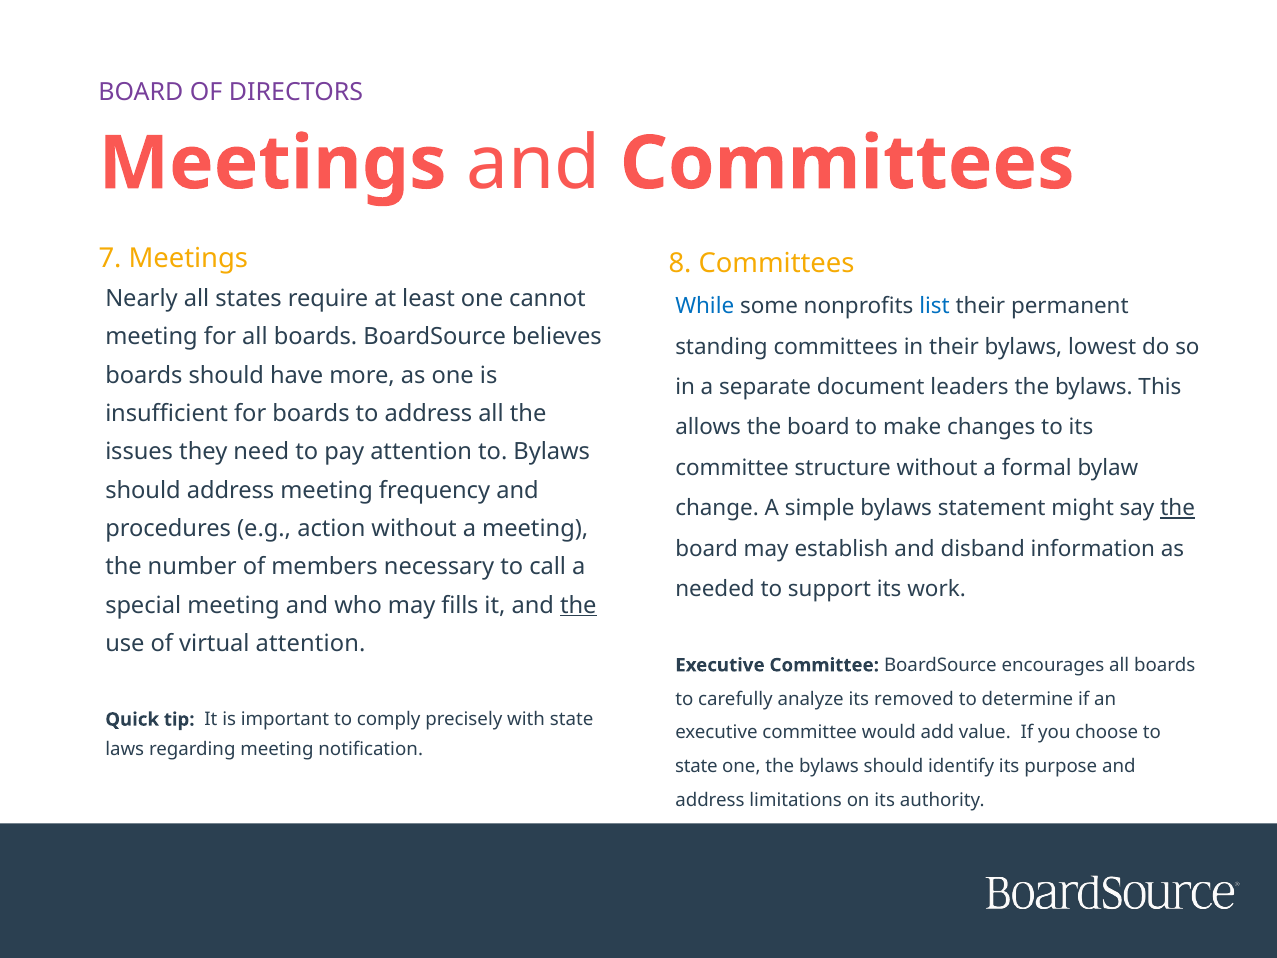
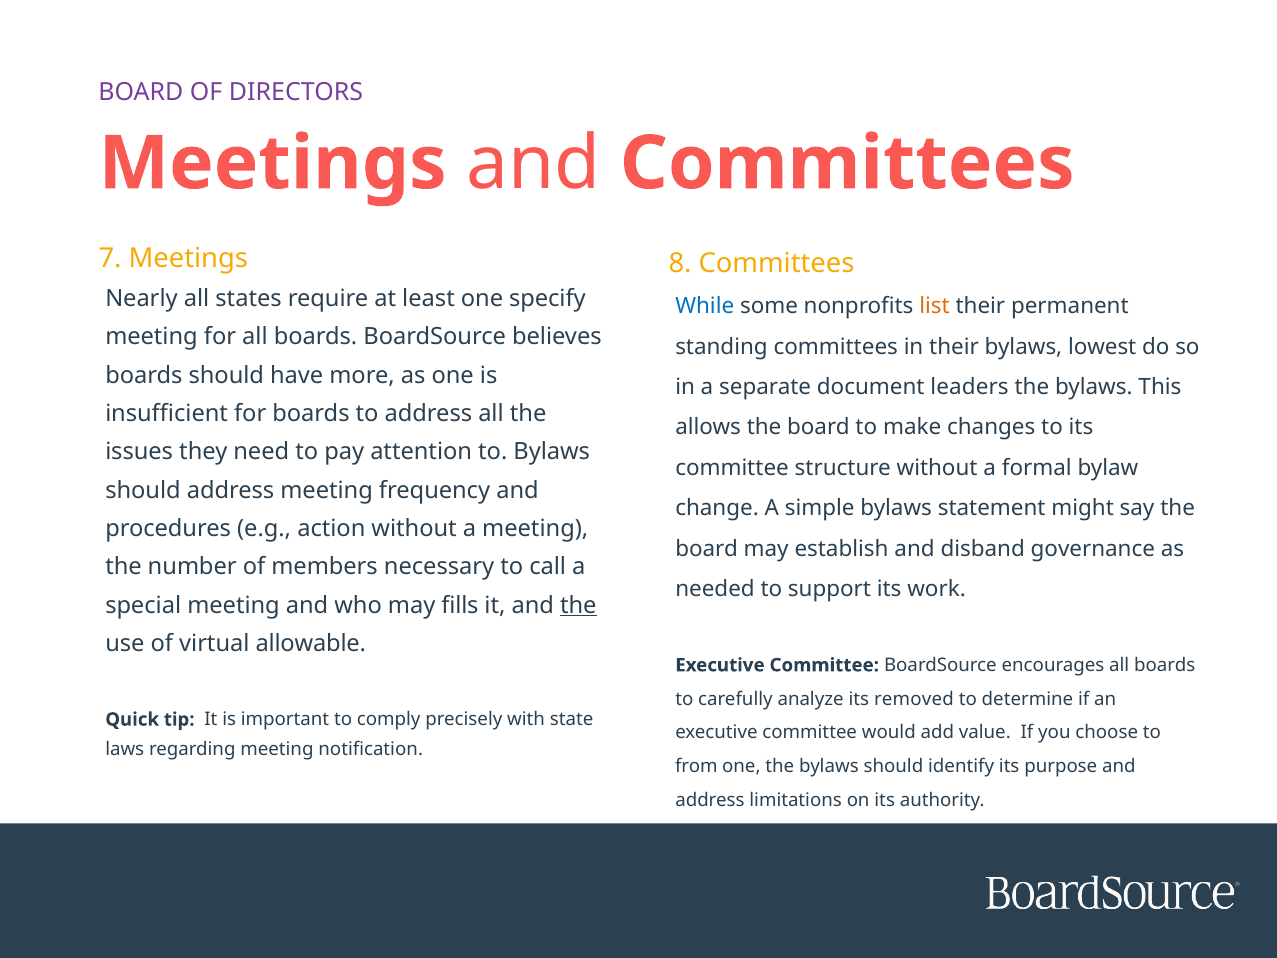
cannot: cannot -> specify (547, 299)
list colour: blue -> orange (935, 306)
the underline: present -> none (1178, 508)
information: information -> governance (1093, 549)
virtual attention: attention -> allowable (311, 644)
state: state -> from (696, 766)
